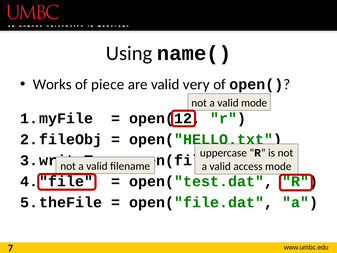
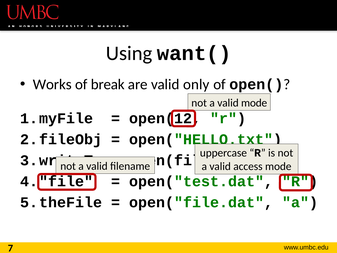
name(: name( -> want( (194, 53)
piece: piece -> break (108, 84)
very: very -> only (196, 84)
